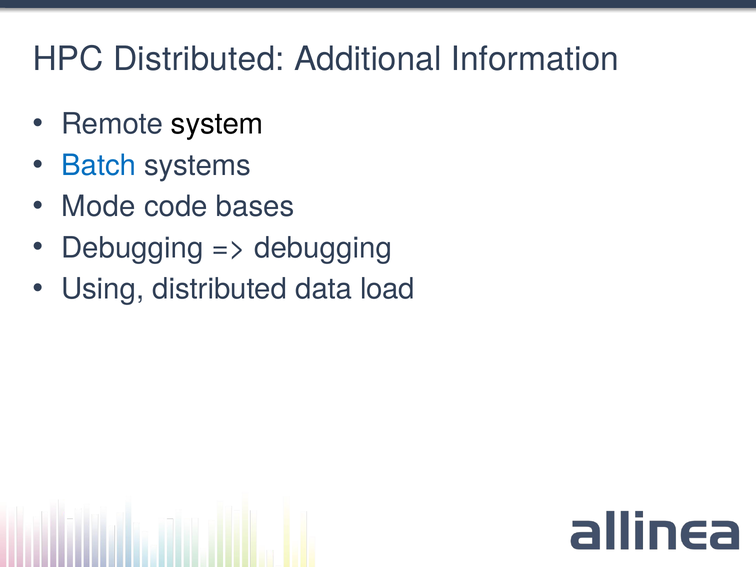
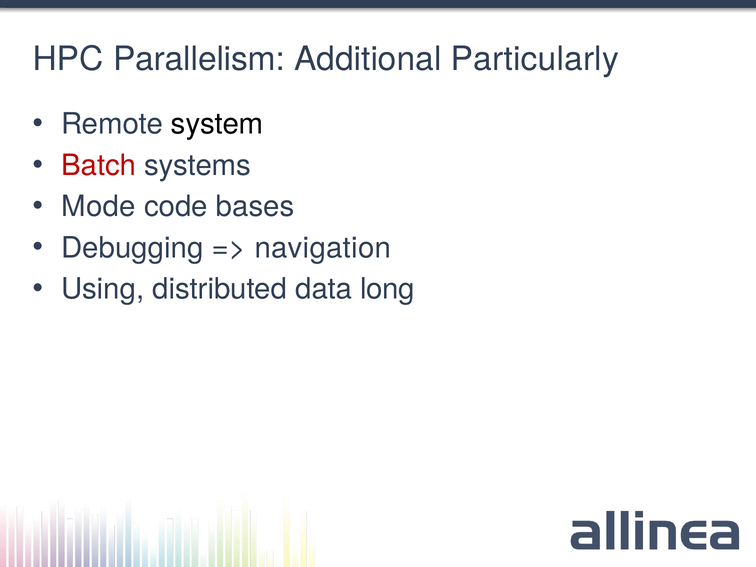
HPC Distributed: Distributed -> Parallelism (199, 59)
Information: Information -> Particularly (535, 59)
Batch colour: blue -> red (99, 165)
debugging: debugging -> navigation (323, 248)
load: load -> long (387, 289)
